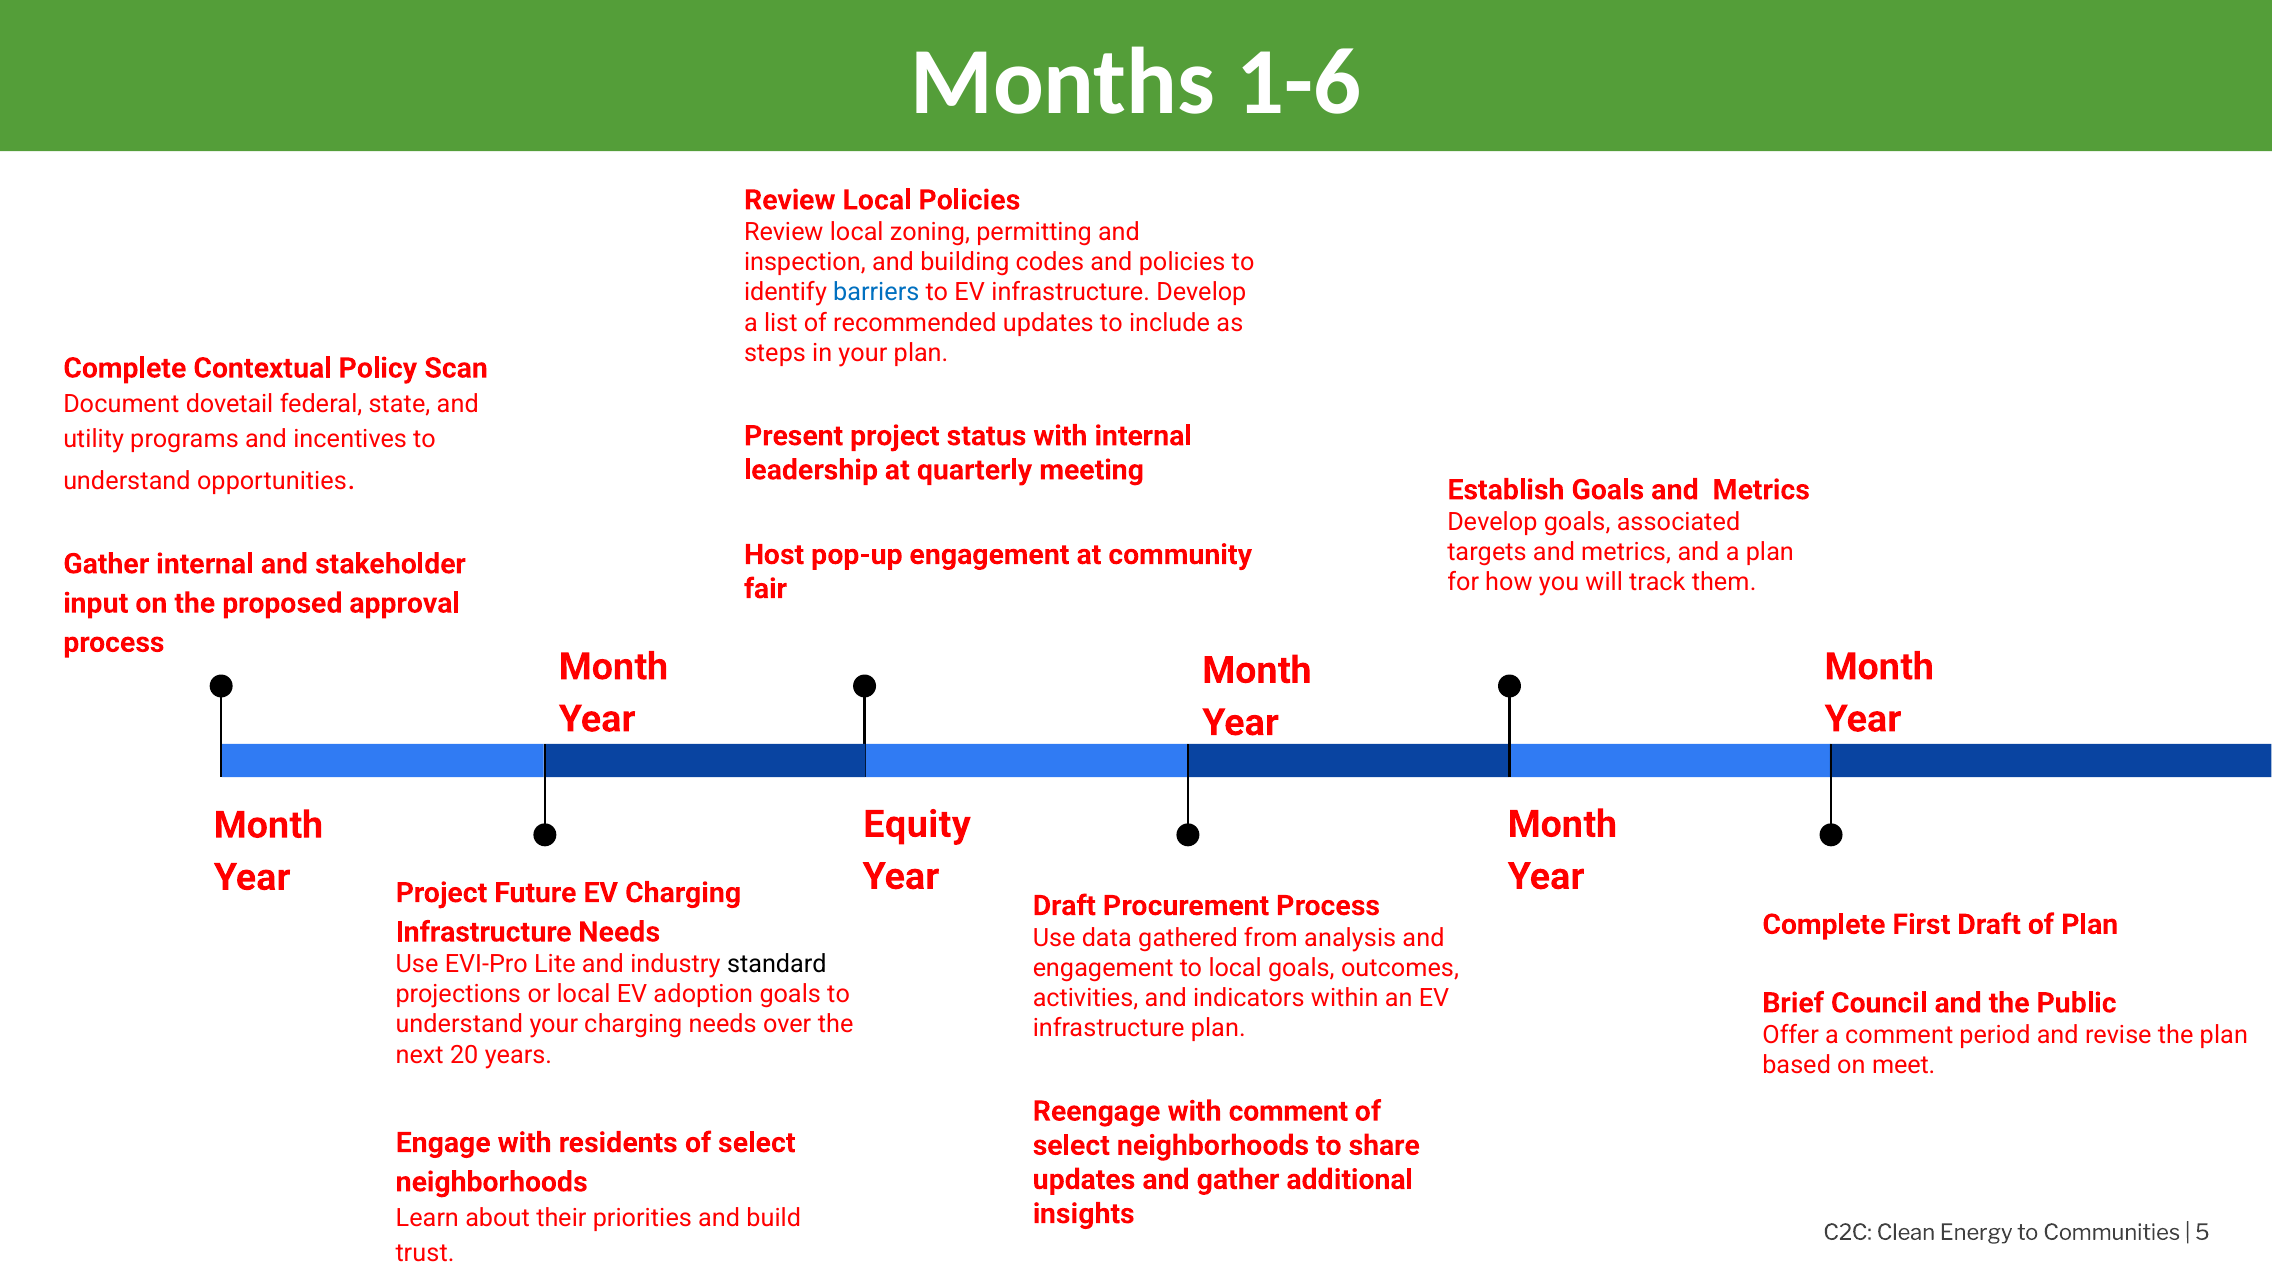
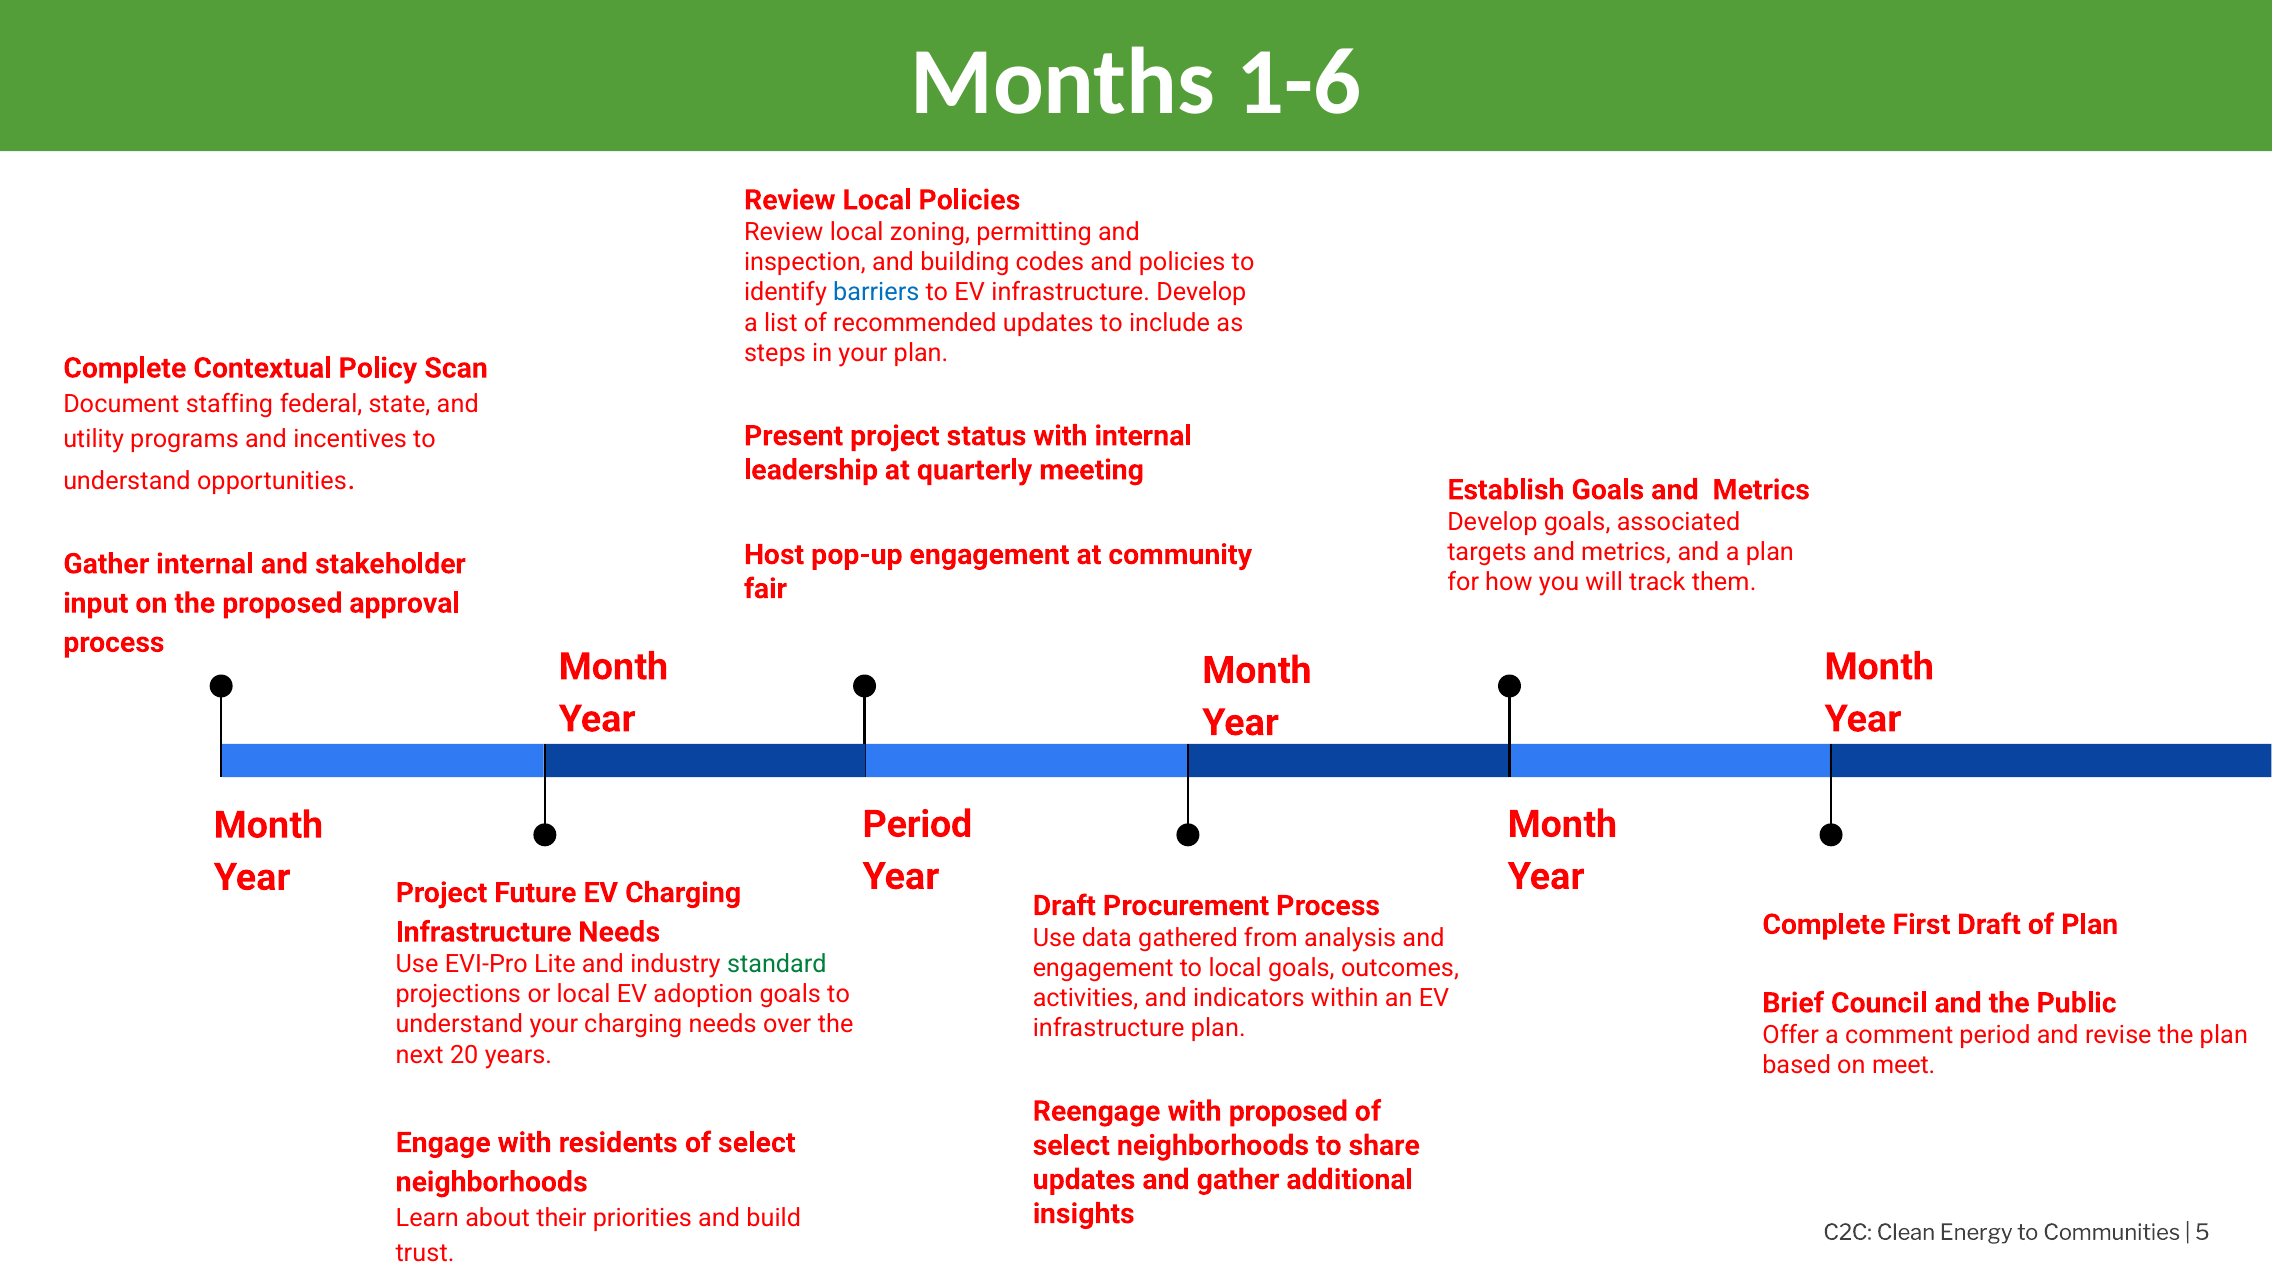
dovetail: dovetail -> staffing (229, 405)
Equity: Equity -> Period (917, 824)
standard colour: black -> green (777, 964)
with comment: comment -> proposed (1288, 1111)
